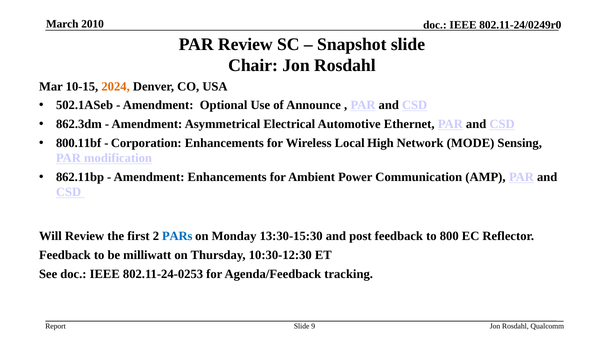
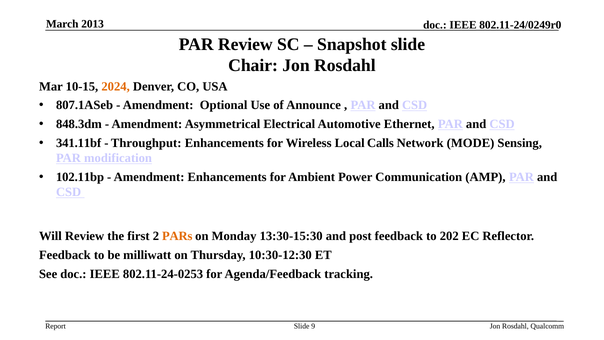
2010: 2010 -> 2013 (93, 24)
502.1ASeb: 502.1ASeb -> 807.1ASeb (85, 105)
862.3dm: 862.3dm -> 848.3dm (79, 124)
800.11bf: 800.11bf -> 341.11bf (79, 143)
Corporation: Corporation -> Throughput (146, 143)
High: High -> Calls (380, 143)
862.11bp: 862.11bp -> 102.11bp (80, 177)
PARs colour: blue -> orange (177, 236)
800: 800 -> 202 (449, 236)
